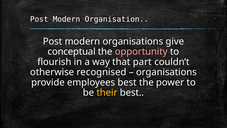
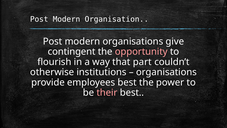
conceptual: conceptual -> contingent (72, 52)
recognised: recognised -> institutions (102, 72)
their colour: yellow -> pink (107, 92)
